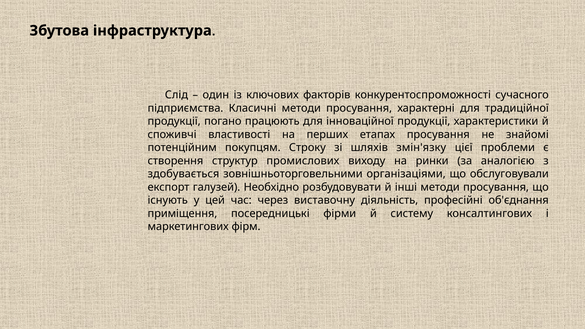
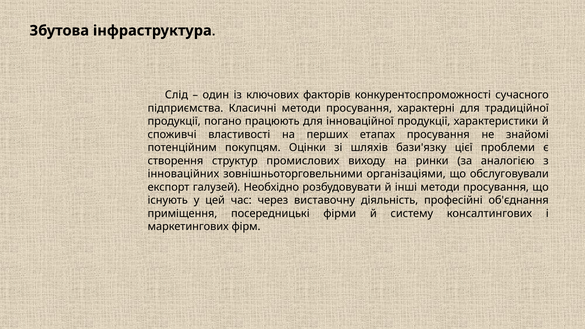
Строку: Строку -> Оцінки (307, 148)
змін'язку: змін'язку -> бази'язку (421, 148)
здобувається: здобувається -> інноваційних (183, 174)
